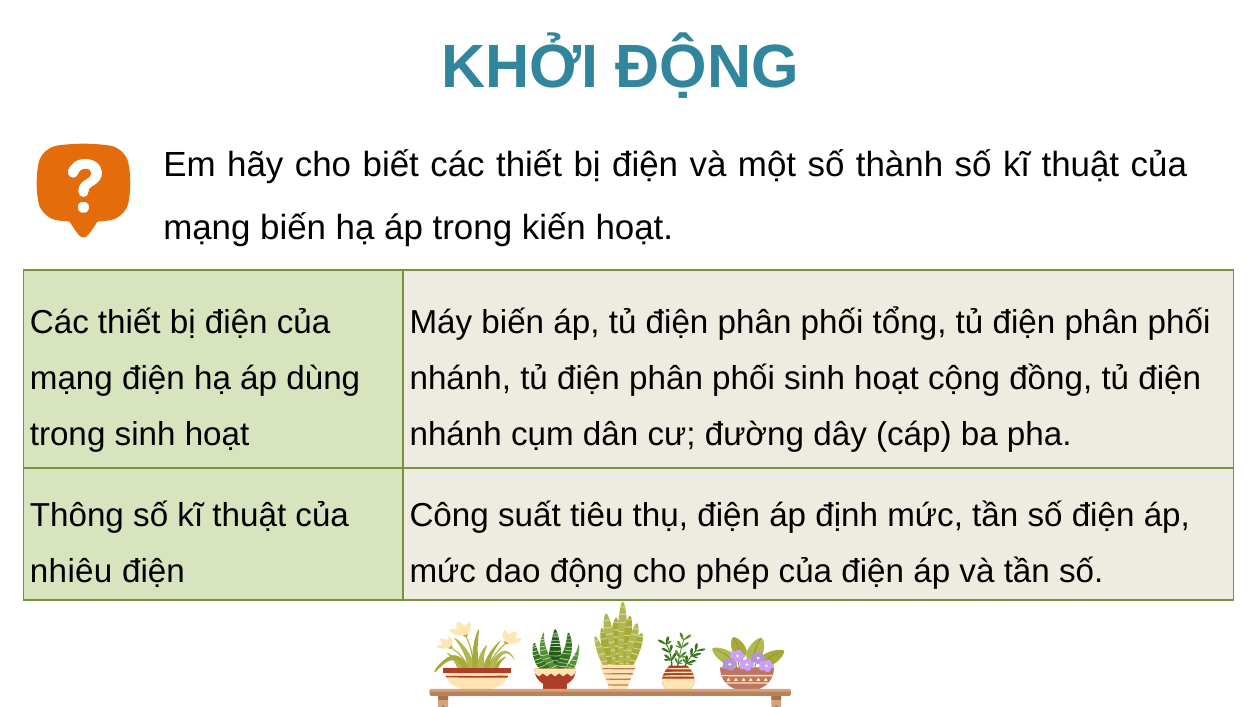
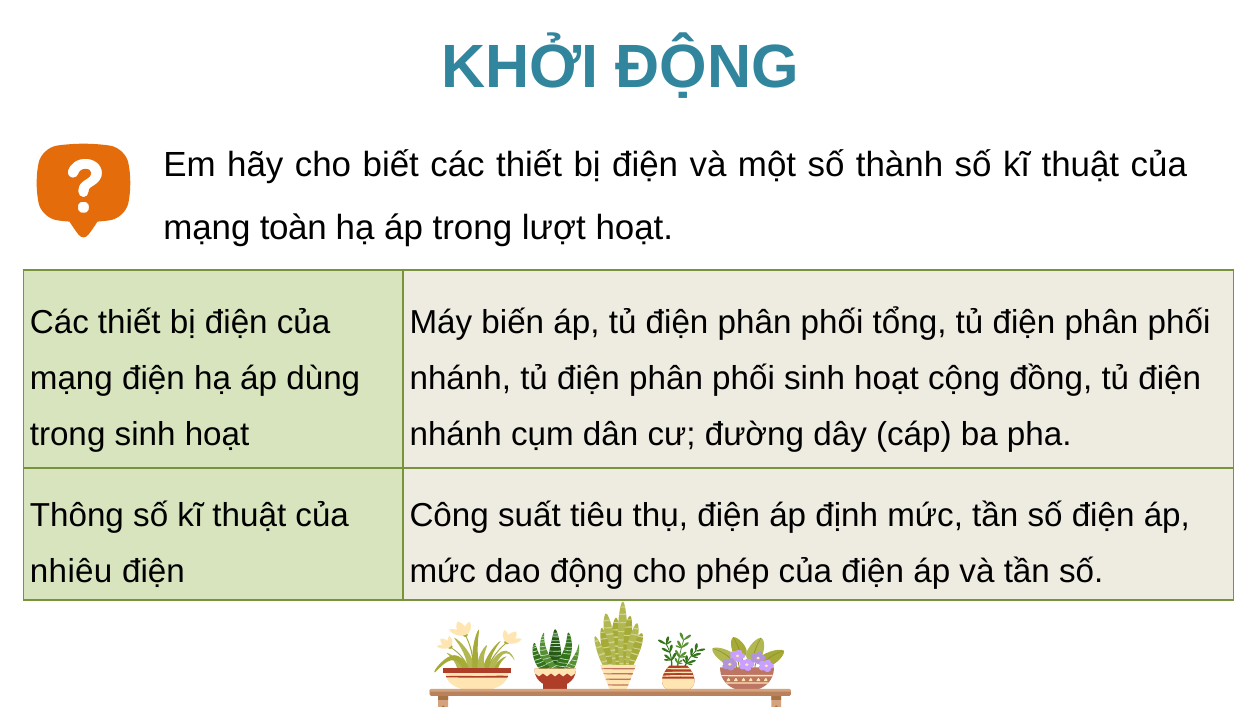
mạng biến: biến -> toàn (293, 228)
kiến: kiến -> lượt (554, 228)
